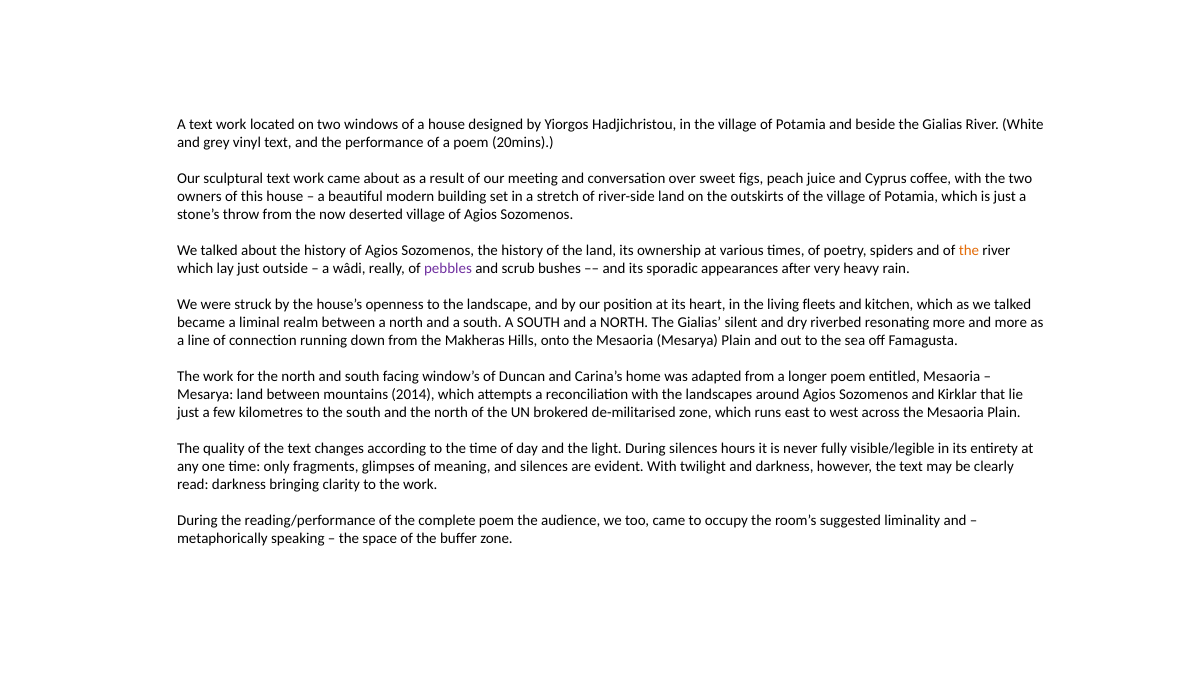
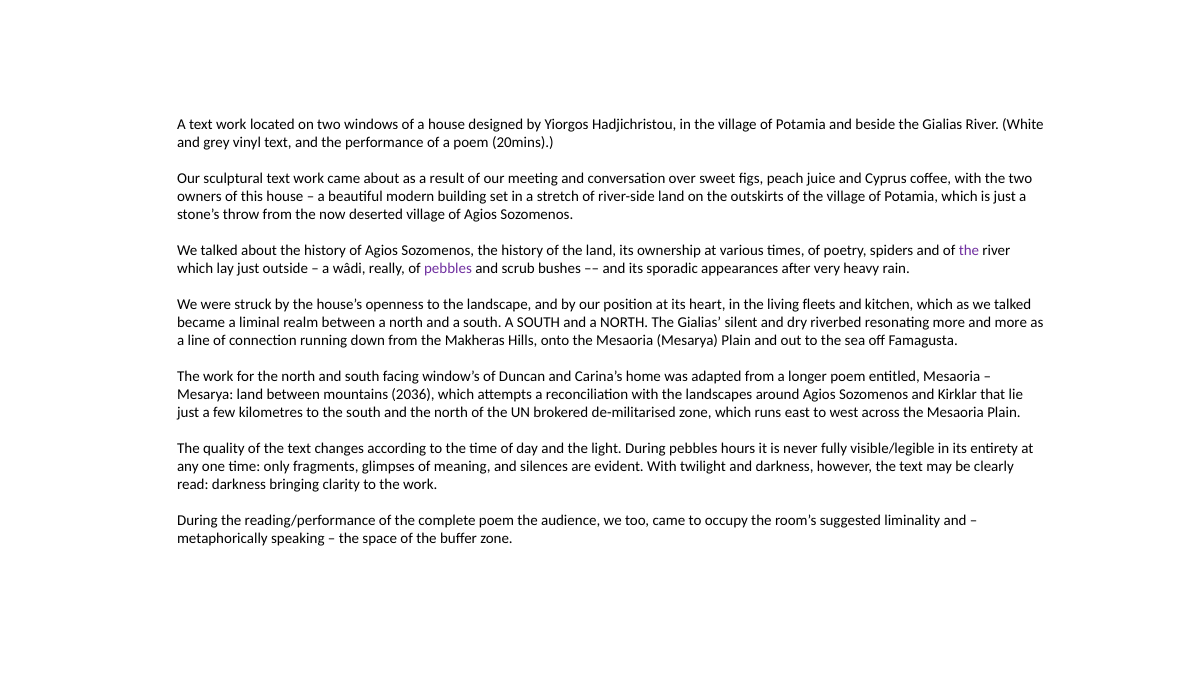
the colour: orange -> purple (969, 250)
2014: 2014 -> 2036 (413, 394)
During silences: silences -> pebbles (693, 448)
